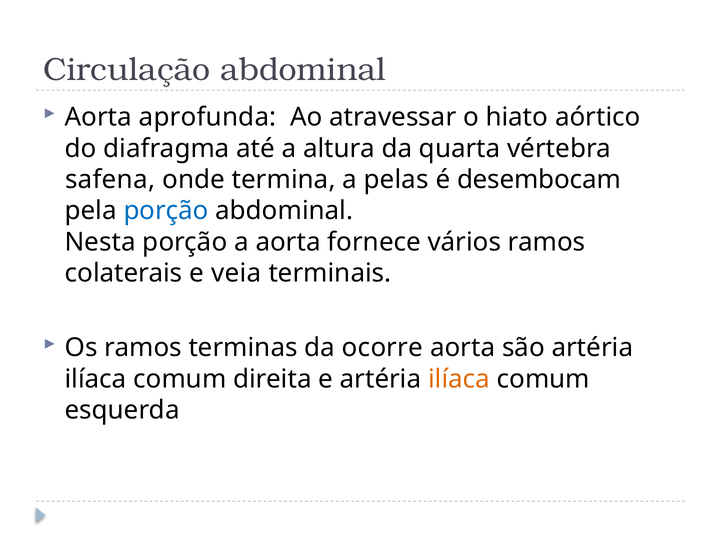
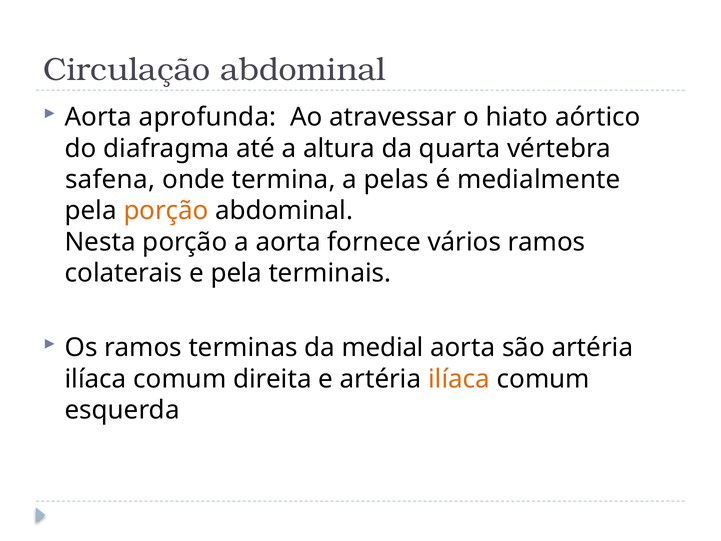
desembocam: desembocam -> medialmente (539, 180)
porção colour: blue -> orange (166, 211)
e veia: veia -> pela (236, 273)
ocorre: ocorre -> medial (383, 348)
